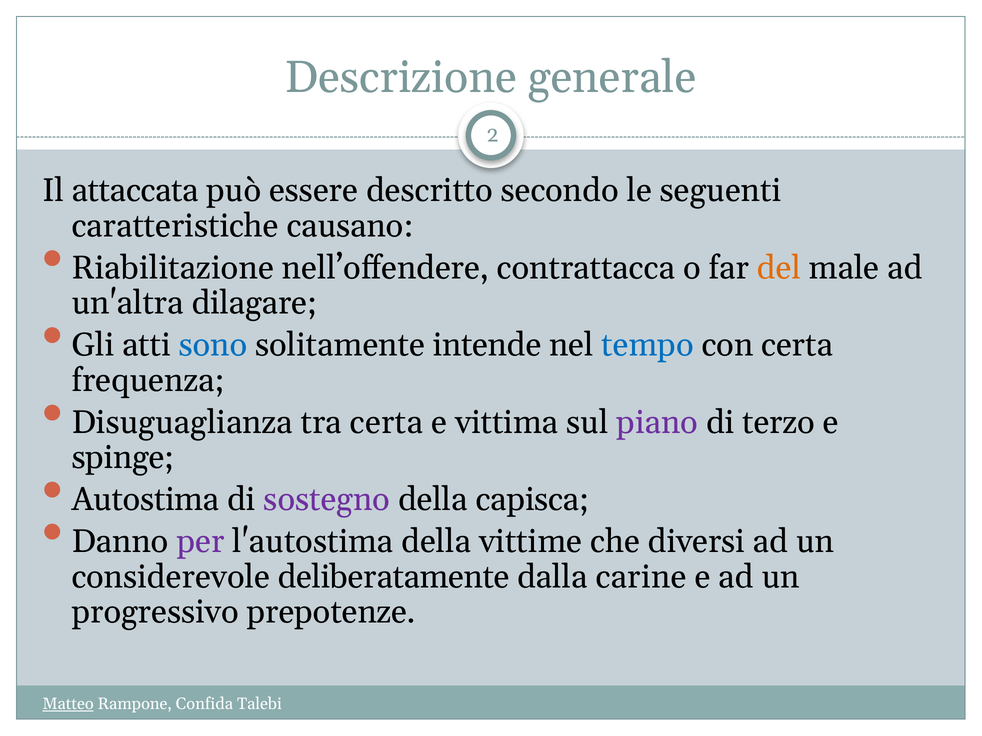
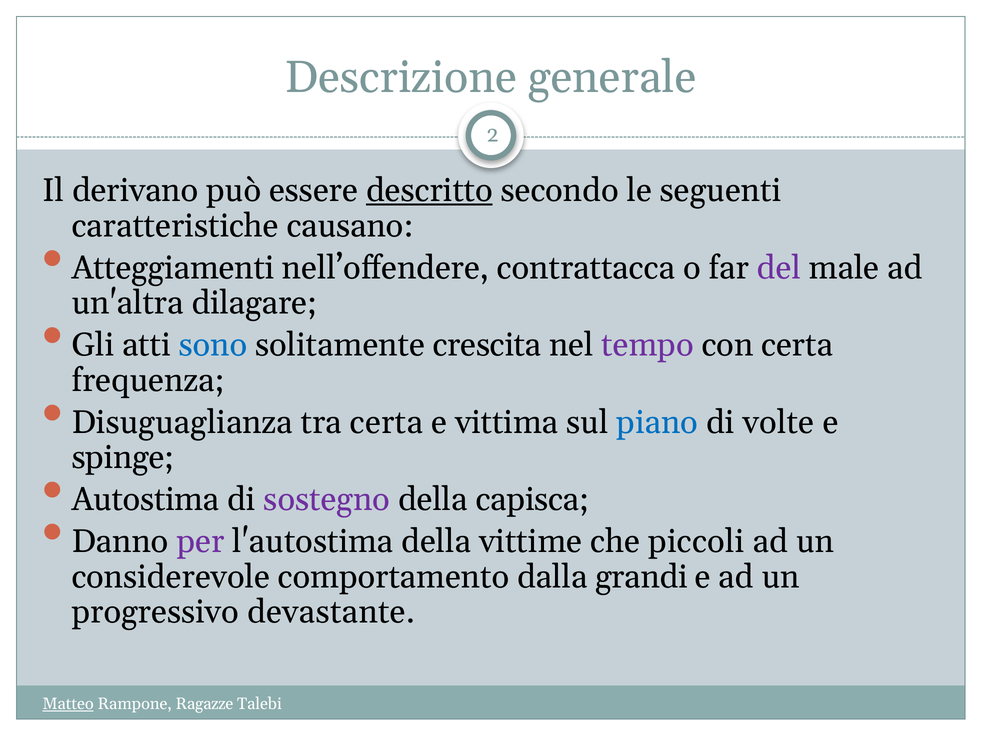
attaccata: attaccata -> derivano (135, 191)
descritto underline: none -> present (429, 191)
Riabilitazione: Riabilitazione -> Atteggiamenti (173, 268)
del colour: orange -> purple (779, 268)
intende: intende -> crescita (487, 345)
tempo colour: blue -> purple (648, 345)
piano colour: purple -> blue (657, 423)
terzo: terzo -> volte (778, 423)
diversi: diversi -> piccoli (696, 542)
deliberatamente: deliberatamente -> comportamento (393, 577)
carine: carine -> grandi (641, 577)
prepotenze: prepotenze -> devastante (331, 613)
Confida: Confida -> Ragazze (205, 704)
